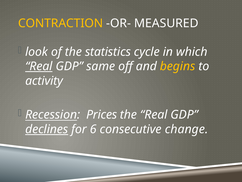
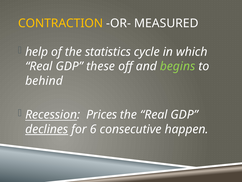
look: look -> help (37, 52)
Real underline: present -> none (39, 66)
same: same -> these (101, 66)
begins colour: yellow -> light green (178, 66)
activity: activity -> behind (44, 81)
change: change -> happen (187, 129)
